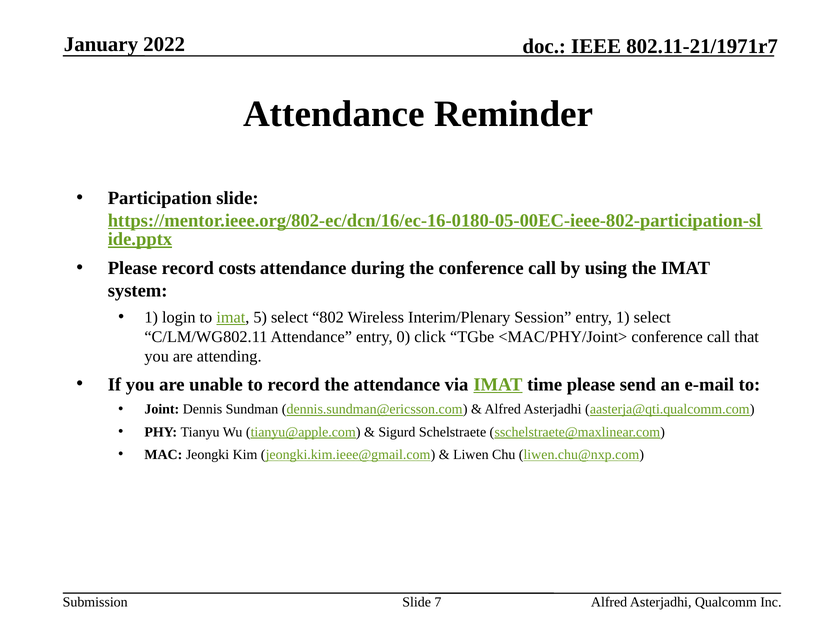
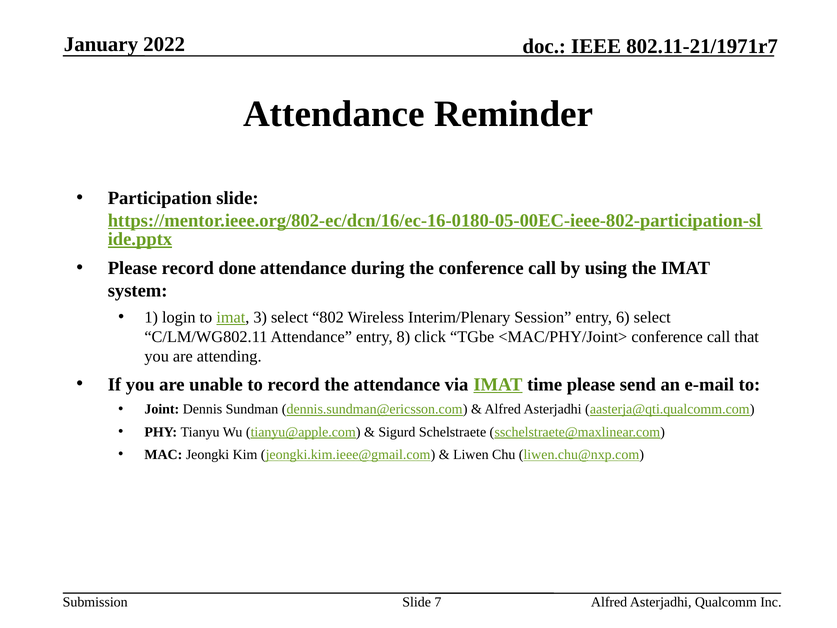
costs: costs -> done (237, 268)
5: 5 -> 3 (260, 317)
entry 1: 1 -> 6 (623, 317)
0: 0 -> 8 (403, 337)
